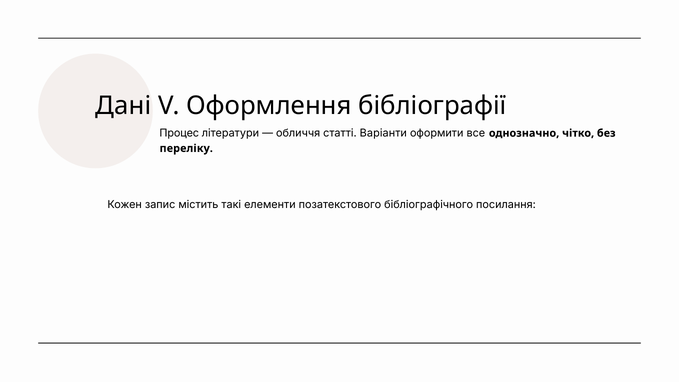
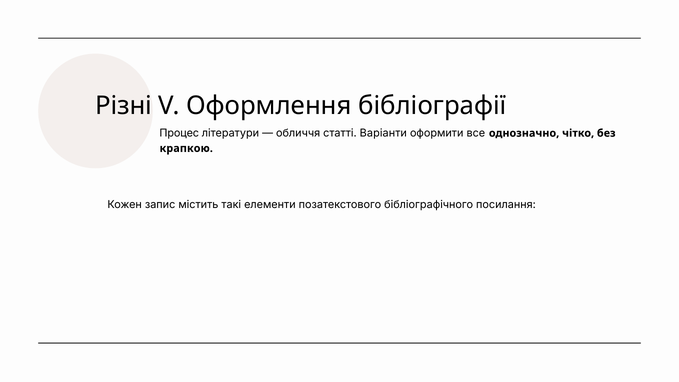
Дані: Дані -> Різні (124, 106)
переліку: переліку -> крапкою (186, 148)
